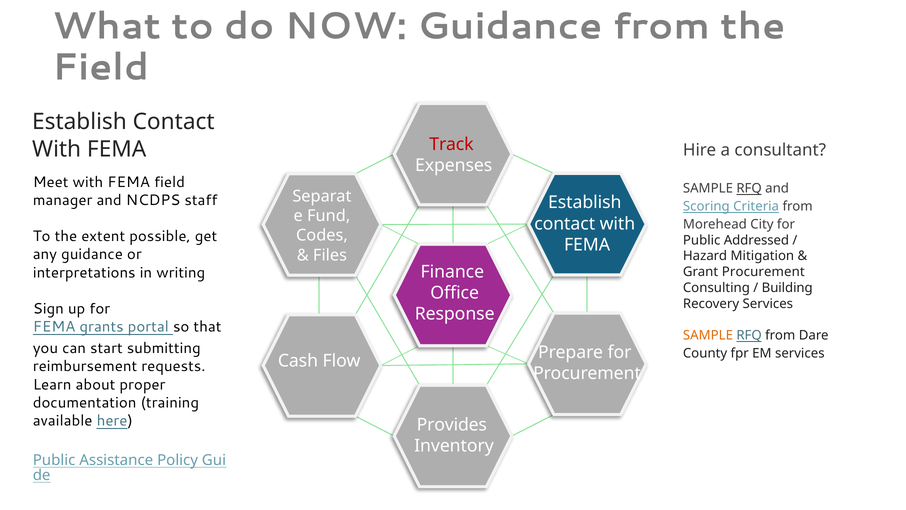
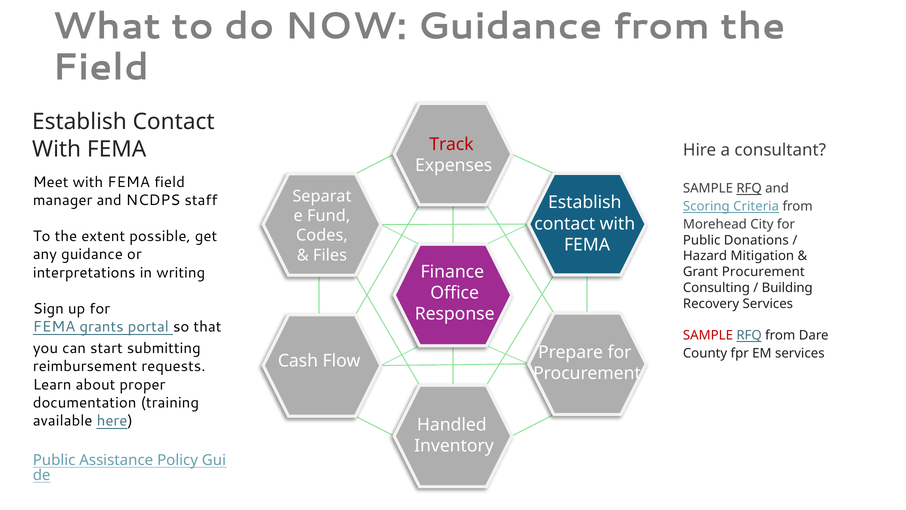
Addressed: Addressed -> Donations (756, 240)
SAMPLE colour: orange -> red (708, 335)
Provides: Provides -> Handled (452, 425)
